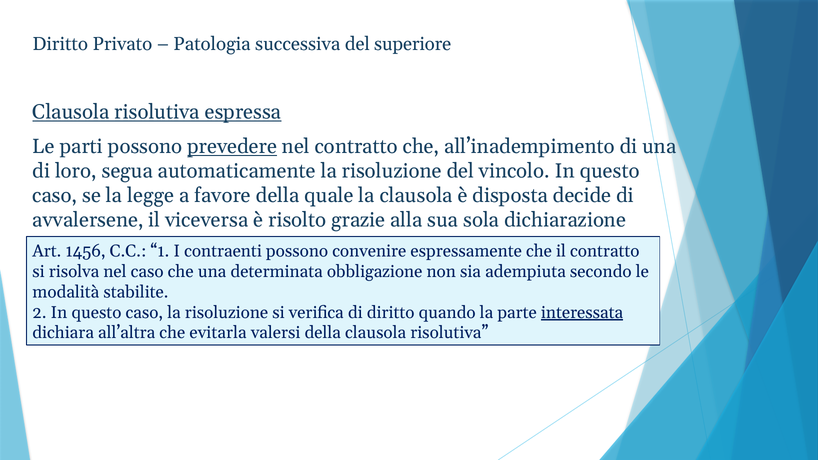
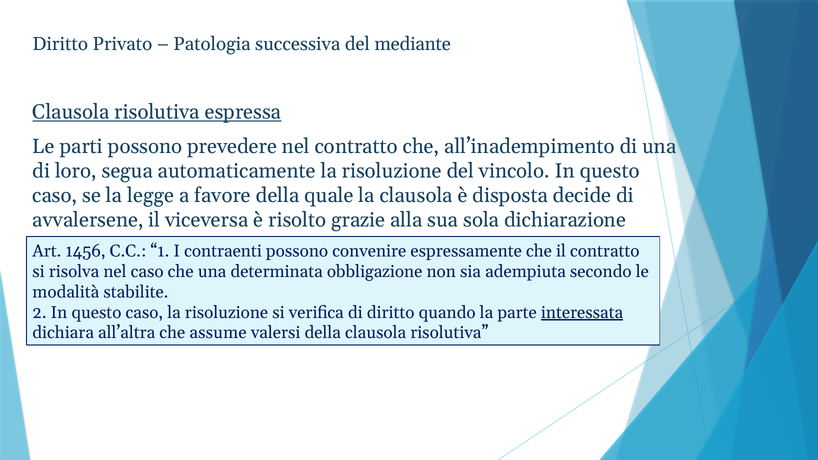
superiore: superiore -> mediante (413, 44)
prevedere underline: present -> none (232, 147)
evitarla: evitarla -> assume (218, 333)
